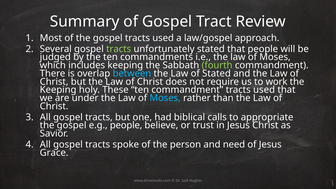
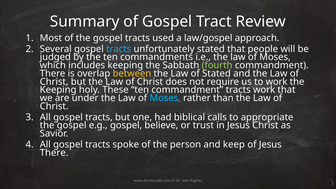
tracts colour: light green -> light blue (119, 49)
between colour: light blue -> yellow (132, 73)
commandment tracts used: used -> work (264, 90)
e.g people: people -> gospel (126, 125)
need: need -> keep (234, 144)
Grace: Grace -> There (54, 153)
